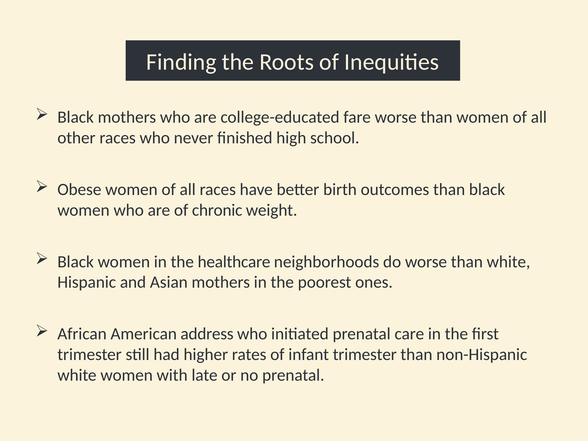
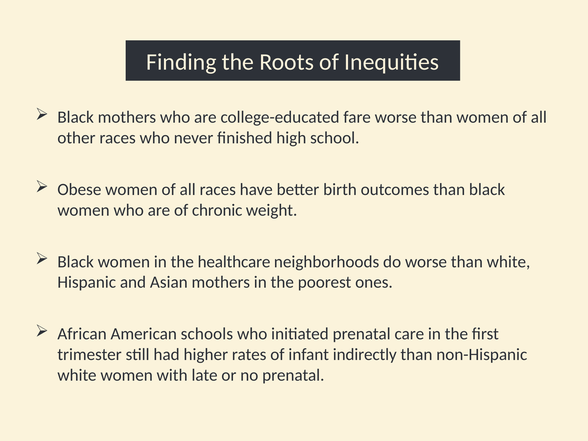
address: address -> schools (207, 334)
infant trimester: trimester -> indirectly (365, 355)
